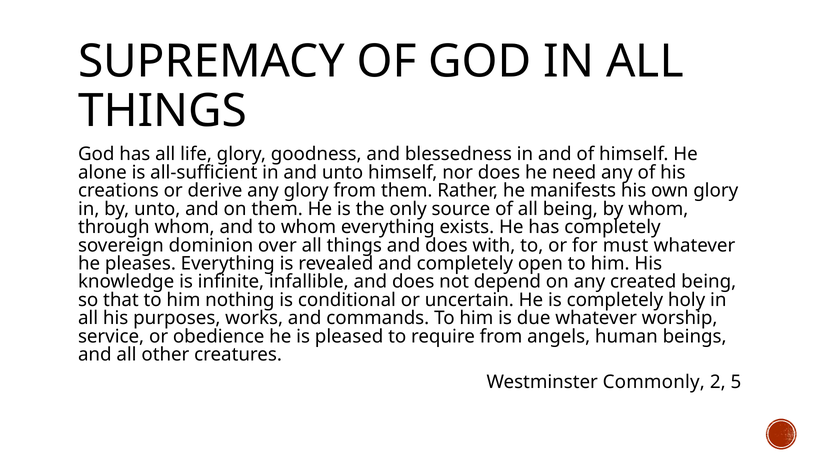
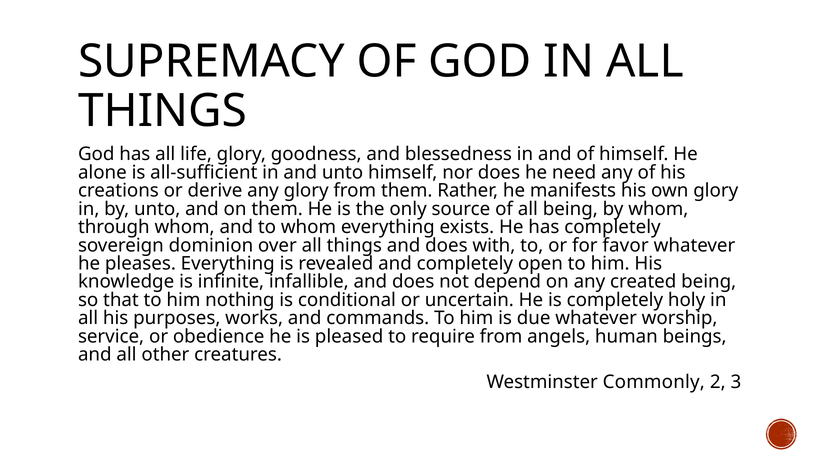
must: must -> favor (626, 245)
5: 5 -> 3 (736, 382)
